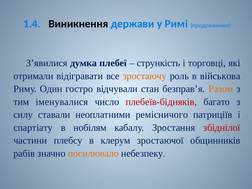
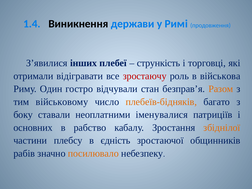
думка: думка -> інших (83, 63)
зростаючу colour: orange -> red (145, 76)
іменувалися: іменувалися -> військовому (62, 102)
плебеїв-бідняків colour: red -> orange (161, 102)
силу: силу -> боку (23, 115)
ремісничого: ремісничого -> іменувалися (162, 115)
спартіату: спартіату -> основних (33, 128)
нобілям: нобілям -> рабство (90, 128)
збіднілої colour: red -> orange (222, 128)
клерум: клерум -> єдність (116, 141)
